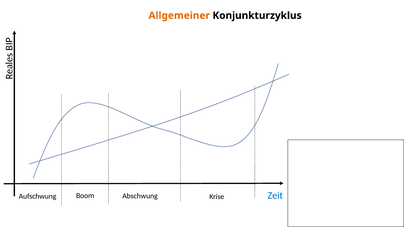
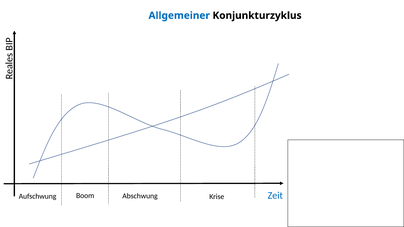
Allgemeiner colour: orange -> blue (179, 16)
